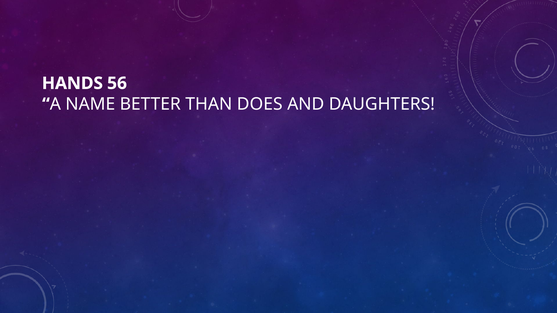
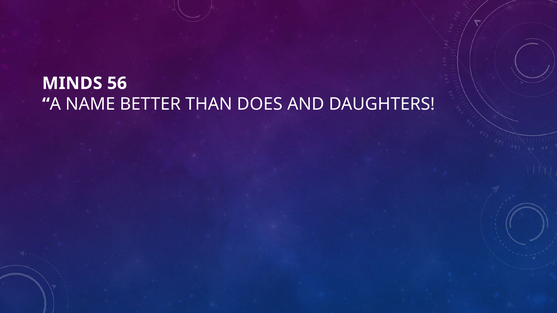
HANDS: HANDS -> MINDS (72, 83)
